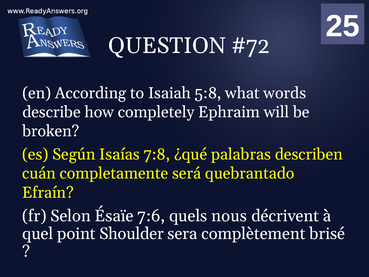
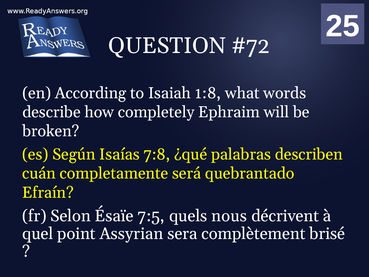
5:8: 5:8 -> 1:8 (208, 93)
7:6: 7:6 -> 7:5 (151, 216)
Shoulder: Shoulder -> Assyrian (131, 233)
